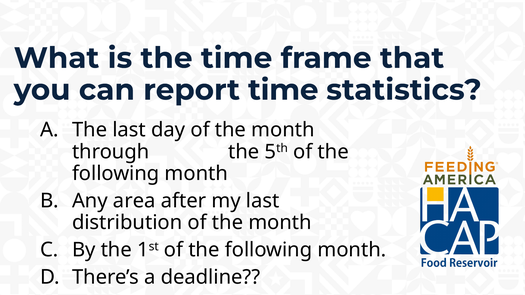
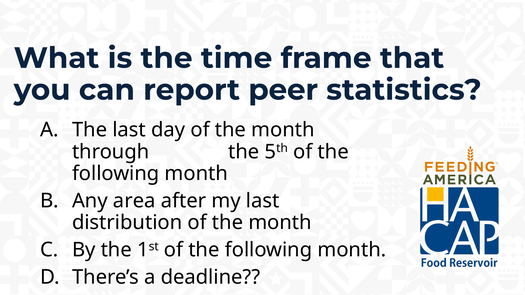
report time: time -> peer (283, 90)
